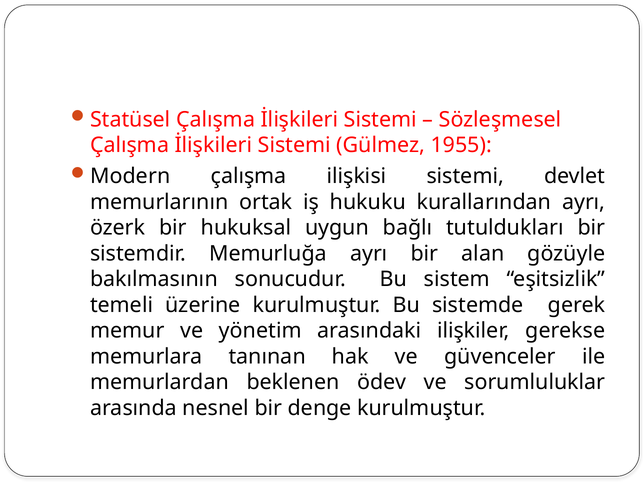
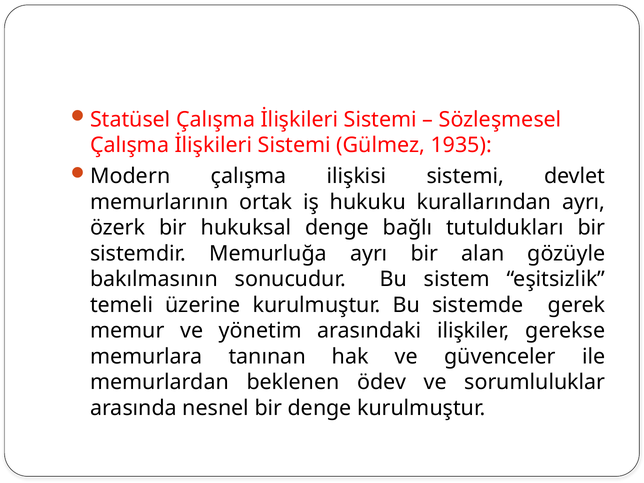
1955: 1955 -> 1935 (461, 145)
hukuksal uygun: uygun -> denge (337, 228)
